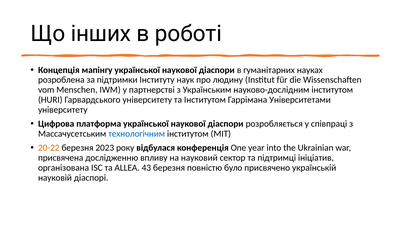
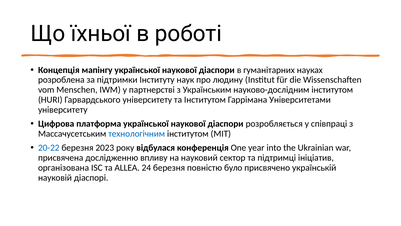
інших: інших -> їхньої (101, 34)
20-22 colour: orange -> blue (49, 148)
43: 43 -> 24 (146, 167)
